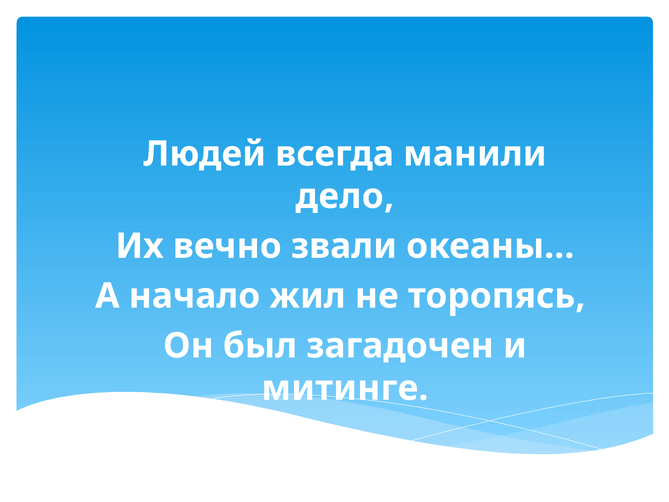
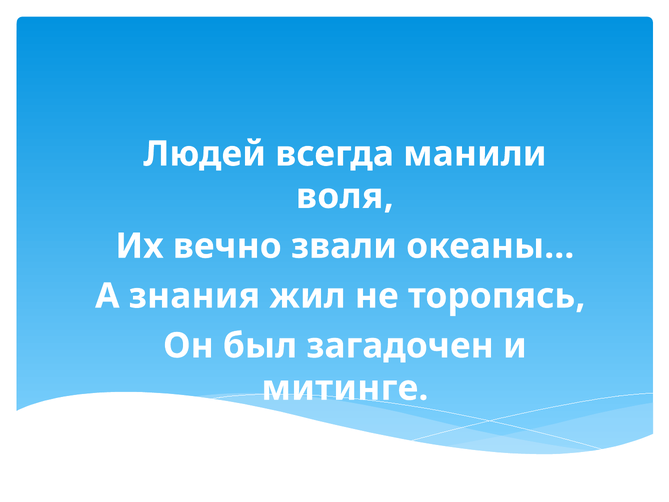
дело: дело -> воля (345, 196)
начало: начало -> знания (194, 296)
